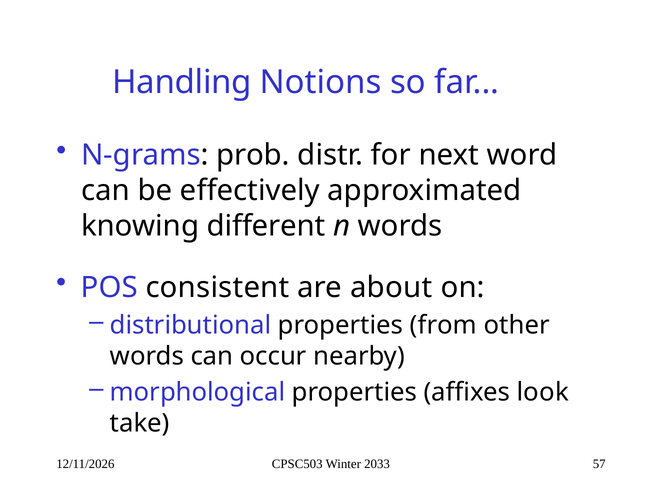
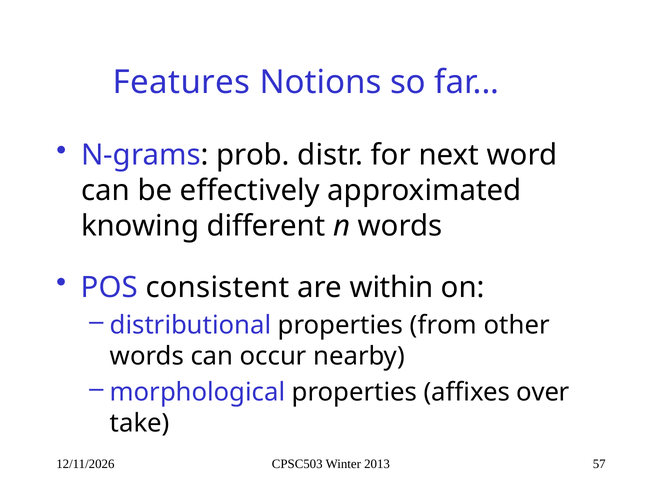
Handling: Handling -> Features (182, 82)
about: about -> within (392, 288)
look: look -> over (543, 393)
2033: 2033 -> 2013 (377, 464)
